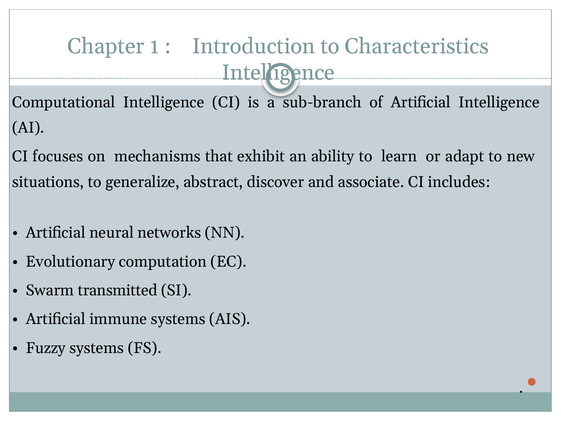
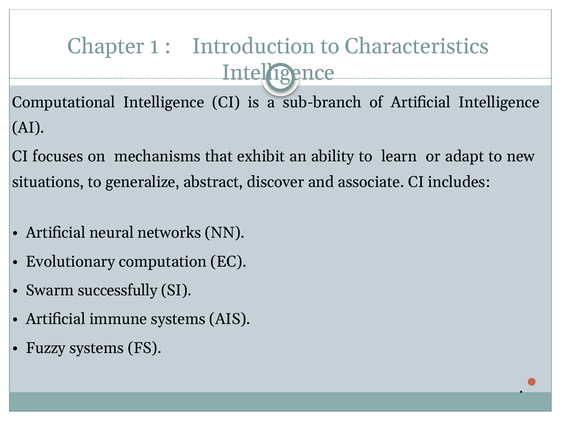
transmitted: transmitted -> successfully (118, 290)
